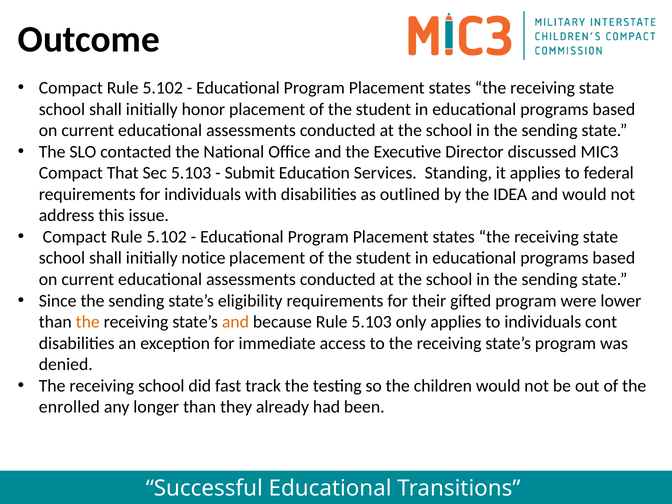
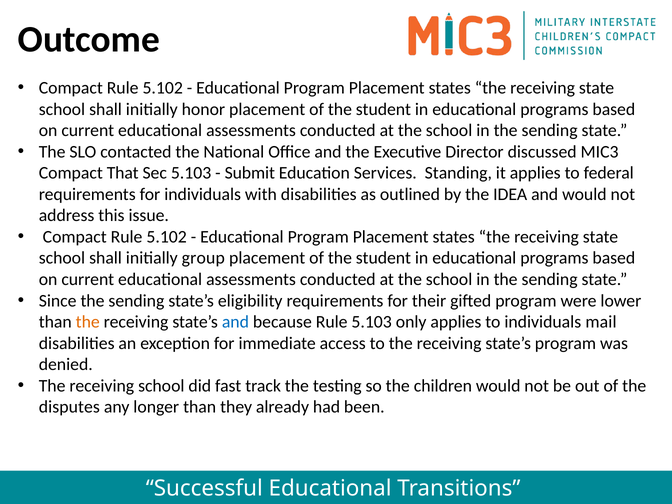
notice: notice -> group (203, 258)
and colour: orange -> blue (235, 322)
cont: cont -> mail (601, 322)
enrolled: enrolled -> disputes (69, 407)
